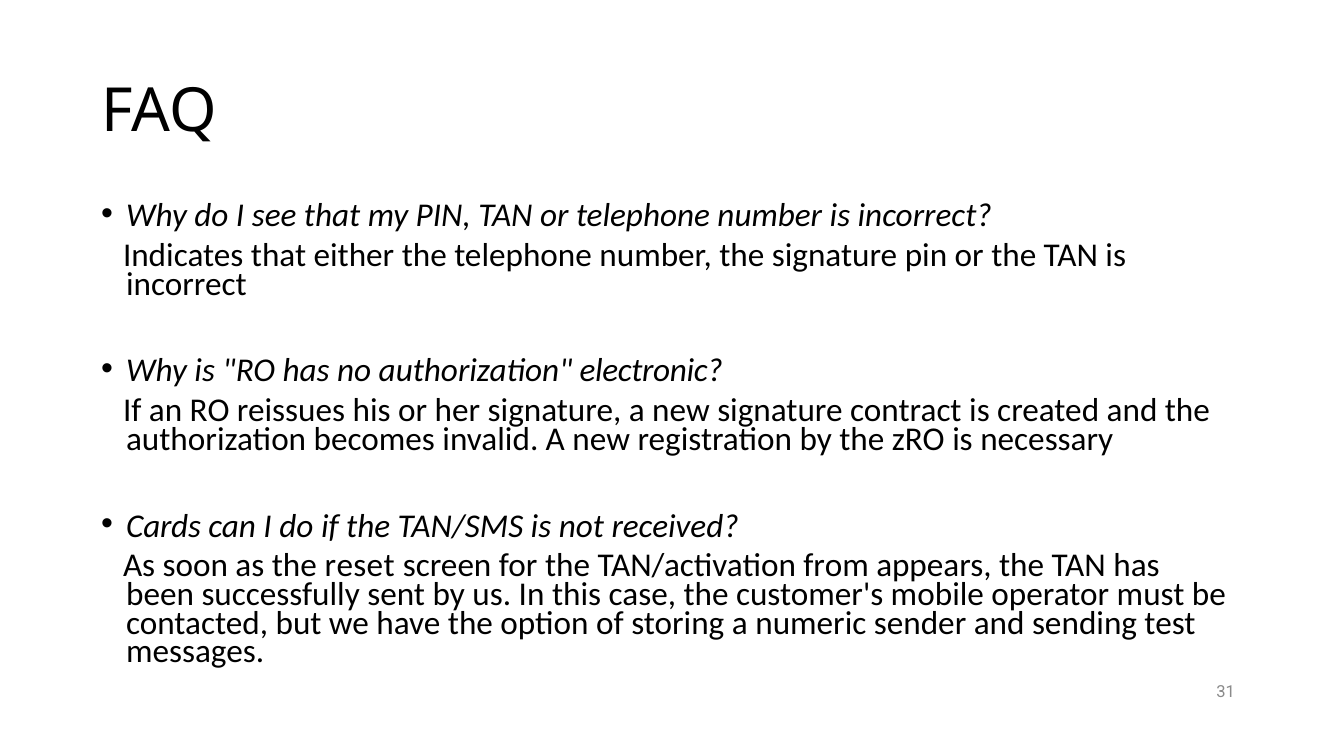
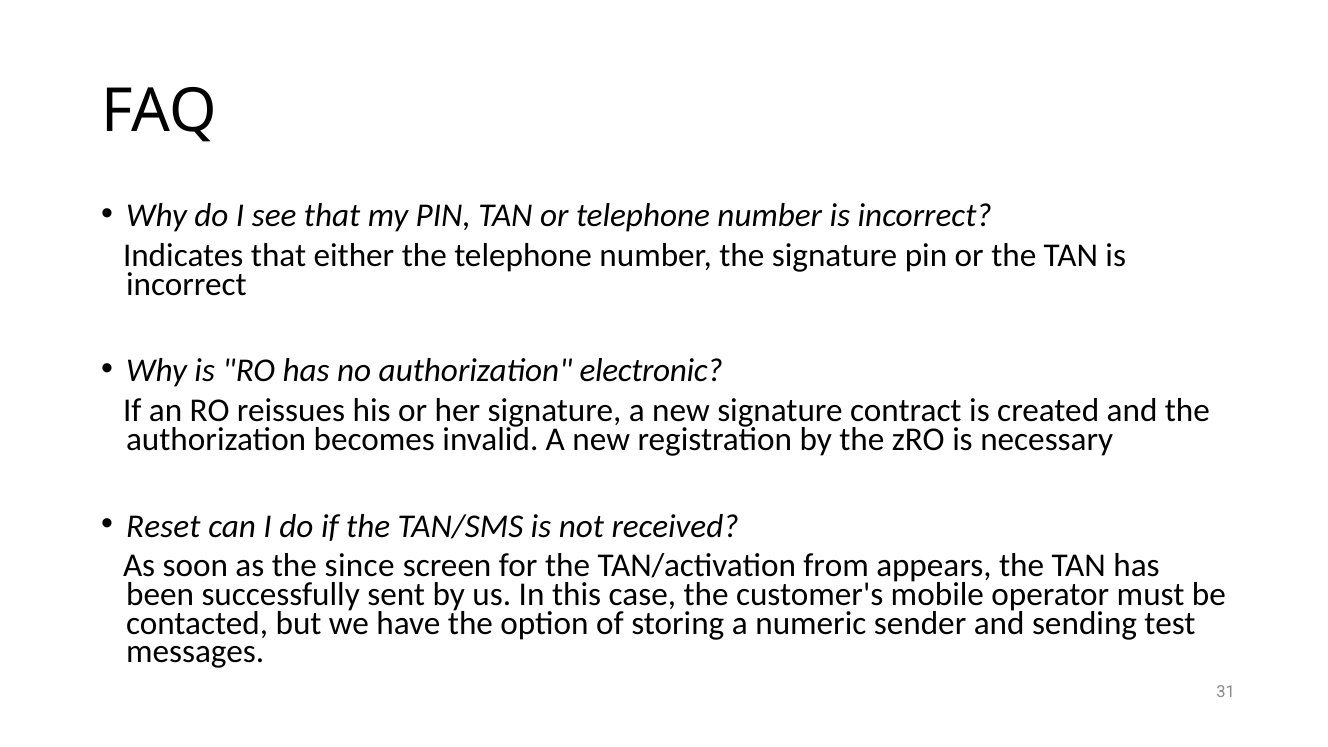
Cards: Cards -> Reset (163, 526)
reset: reset -> since (360, 566)
